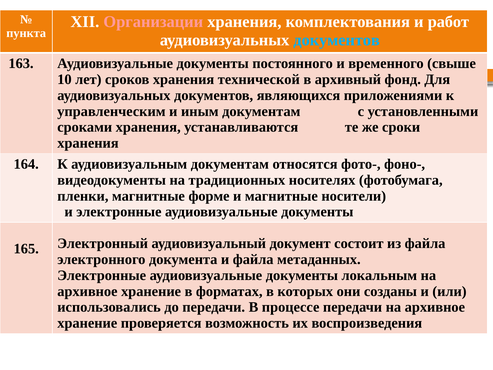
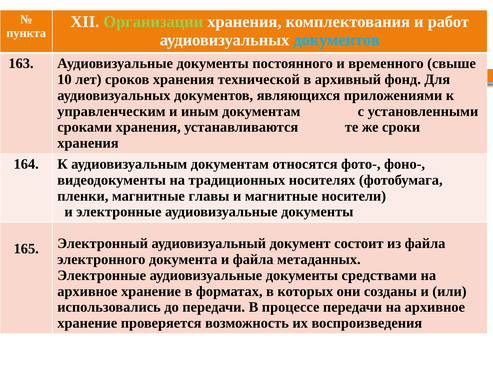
Организации colour: pink -> light green (153, 22)
форме: форме -> главы (209, 196)
локальным: локальным -> средствами (379, 275)
